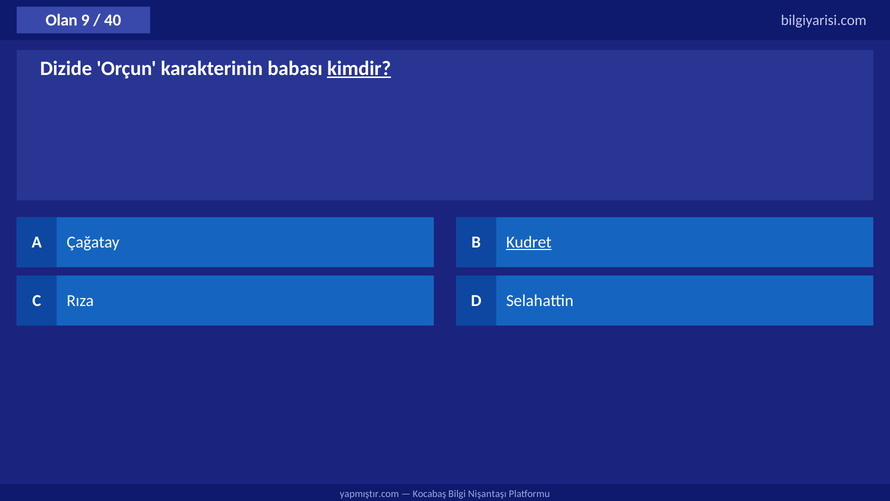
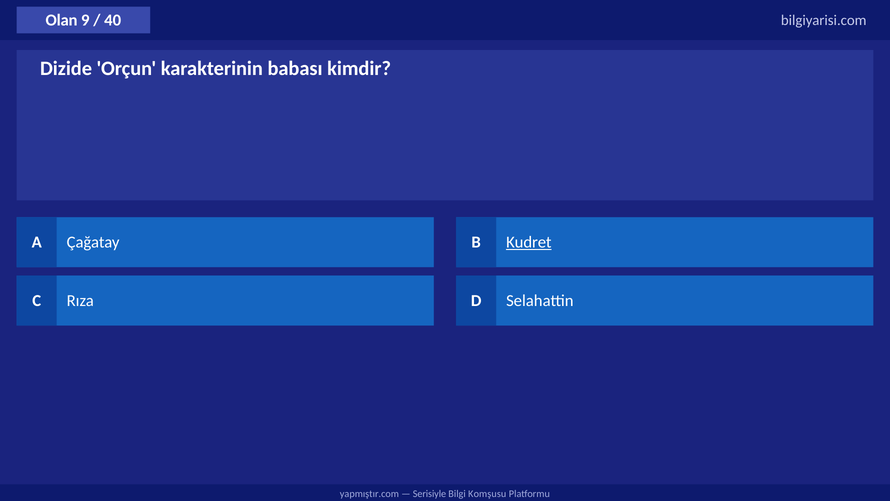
kimdir underline: present -> none (359, 69)
Kocabaş: Kocabaş -> Serisiyle (429, 494)
Nişantaşı: Nişantaşı -> Komşusu (487, 494)
